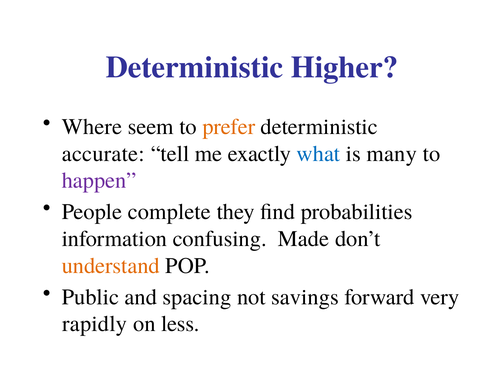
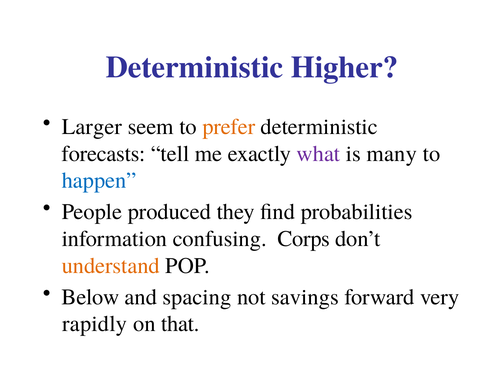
Where: Where -> Larger (92, 127)
accurate: accurate -> forecasts (104, 154)
what colour: blue -> purple (318, 154)
happen colour: purple -> blue (99, 180)
complete: complete -> produced (169, 212)
Made: Made -> Corps (304, 239)
Public: Public -> Below (90, 297)
less: less -> that (180, 324)
